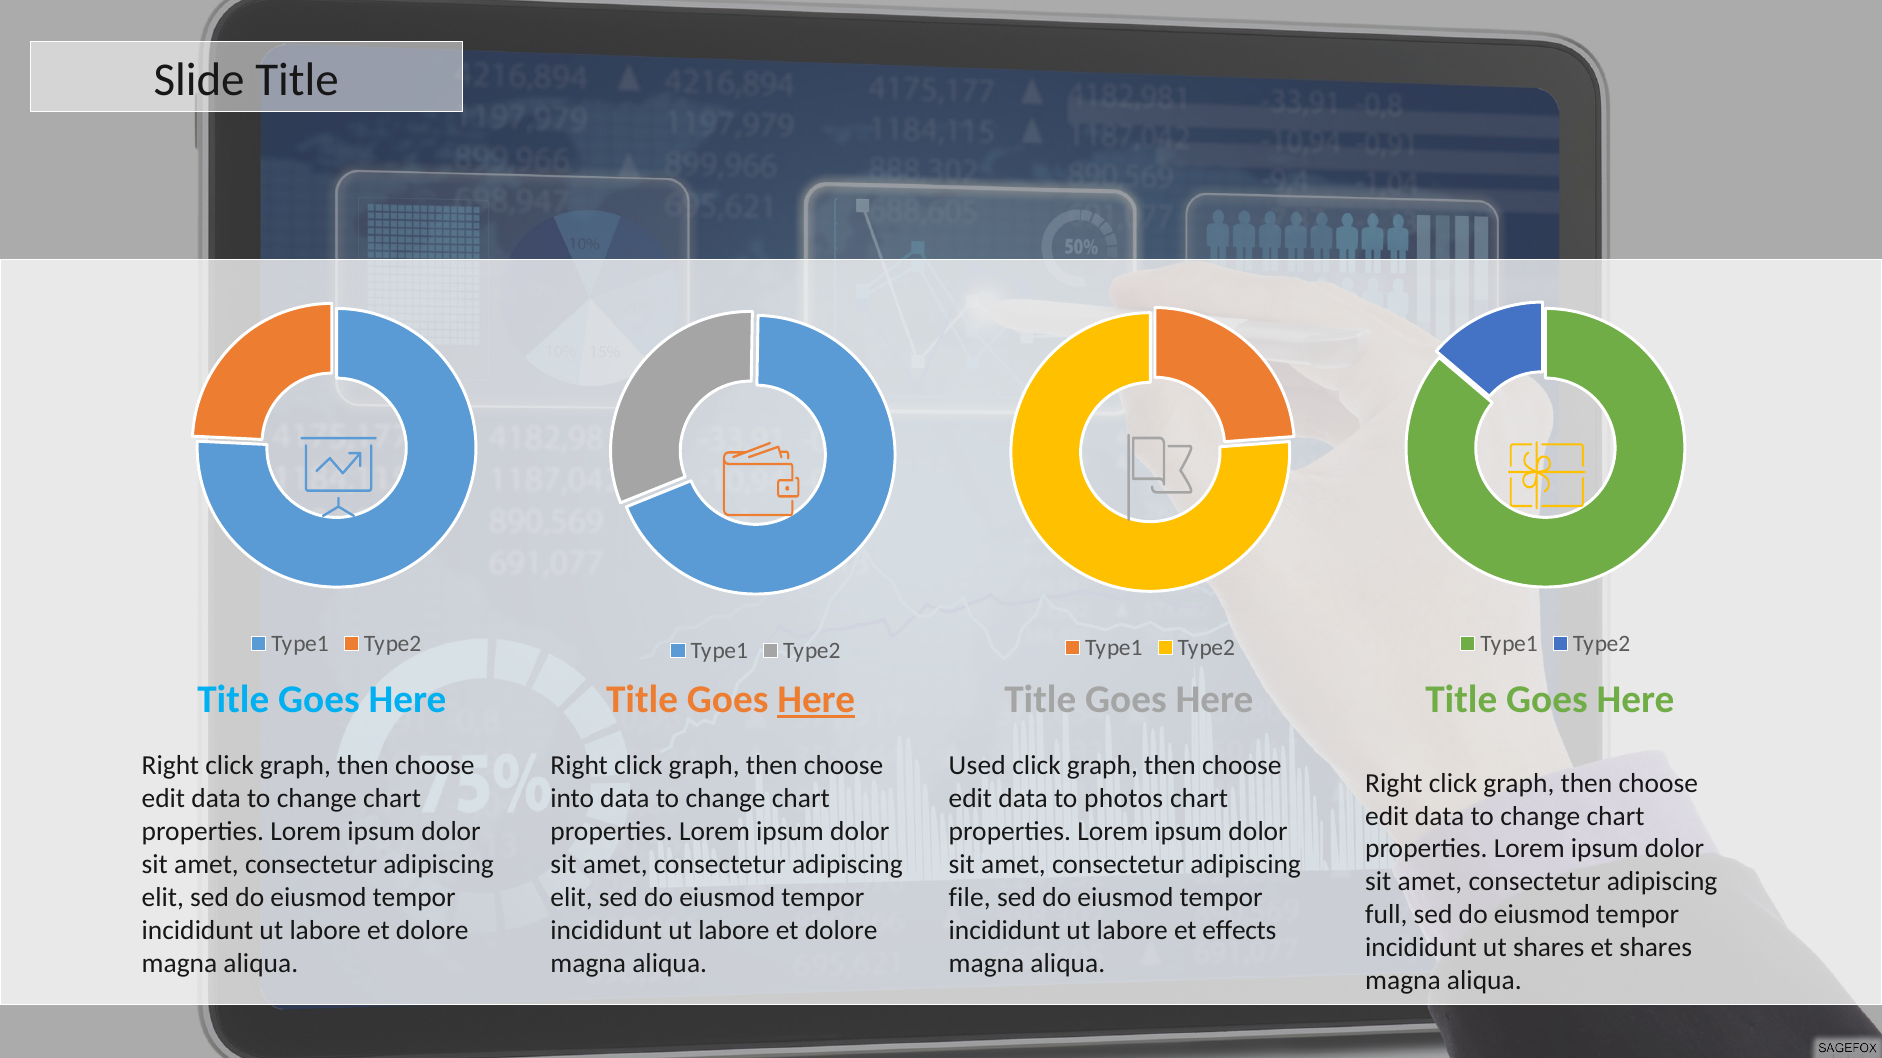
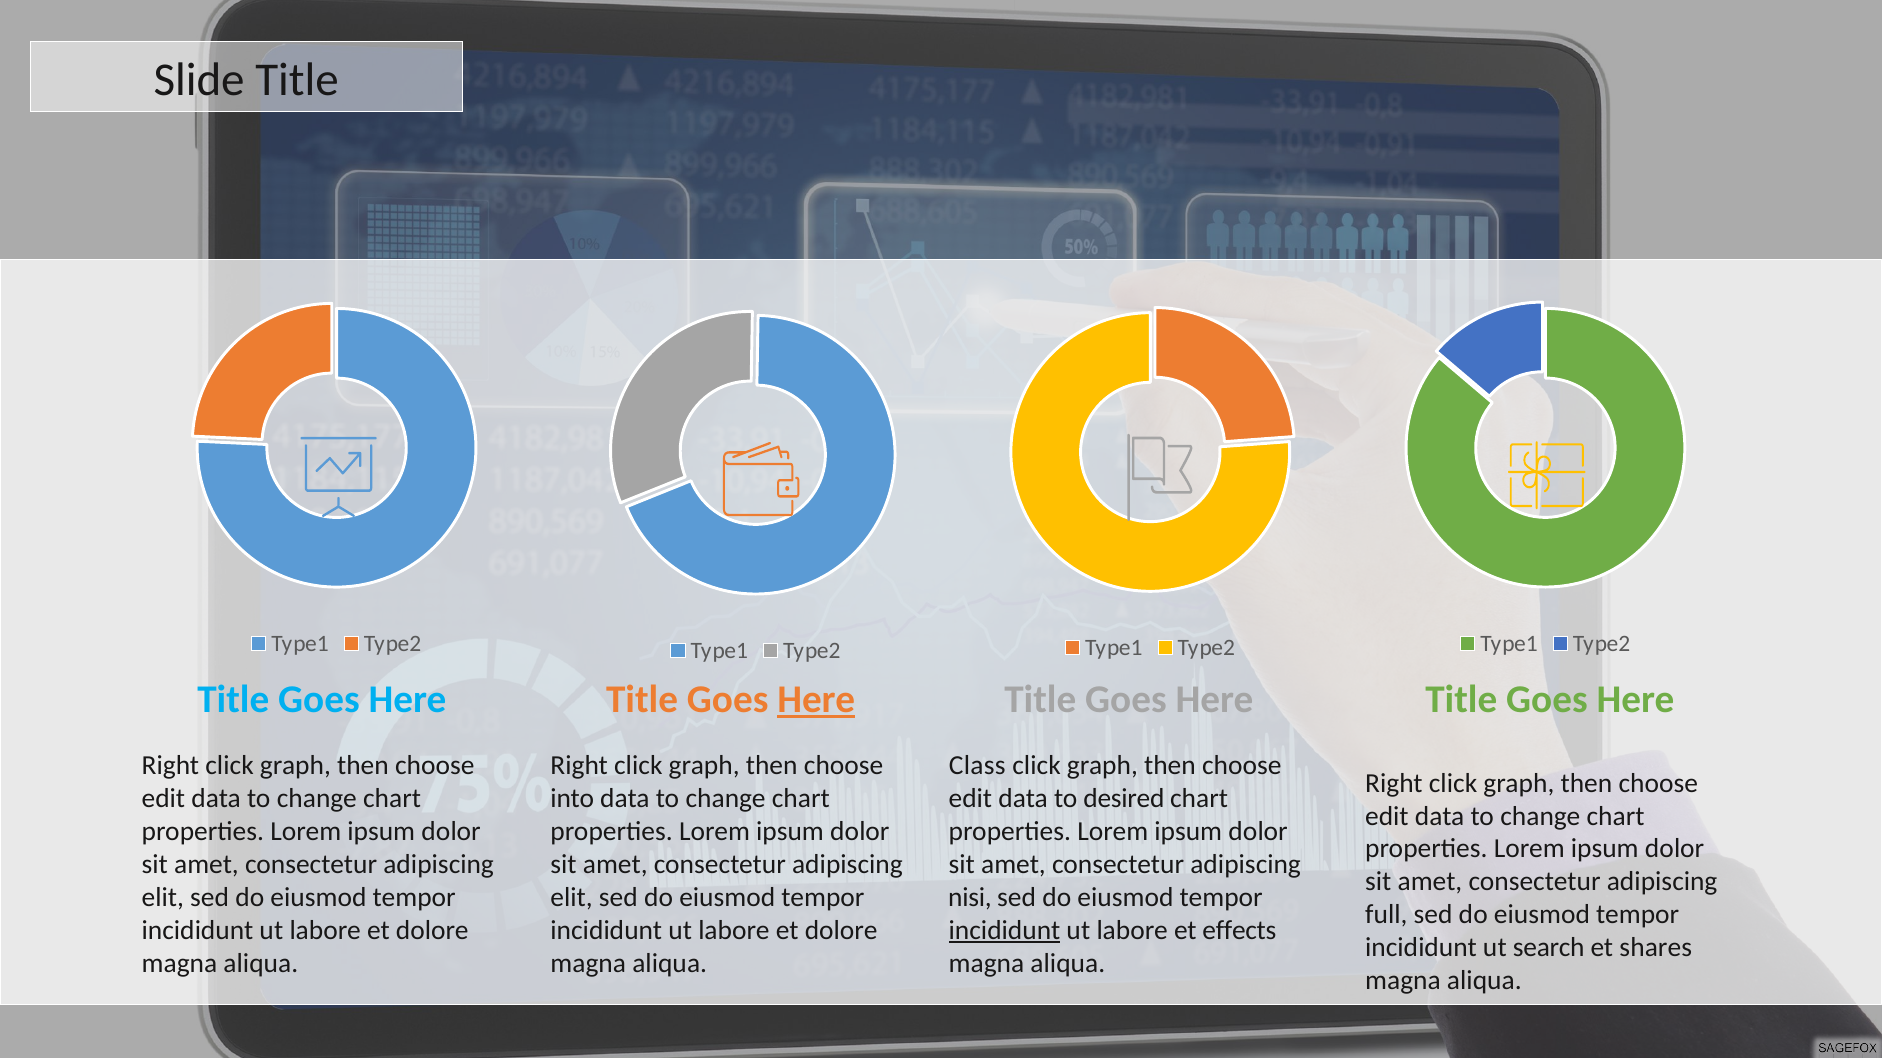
Used: Used -> Class (977, 766)
photos: photos -> desired (1124, 799)
file: file -> nisi (970, 898)
incididunt underline: none -> present (1005, 931)
ut shares: shares -> search (1549, 948)
